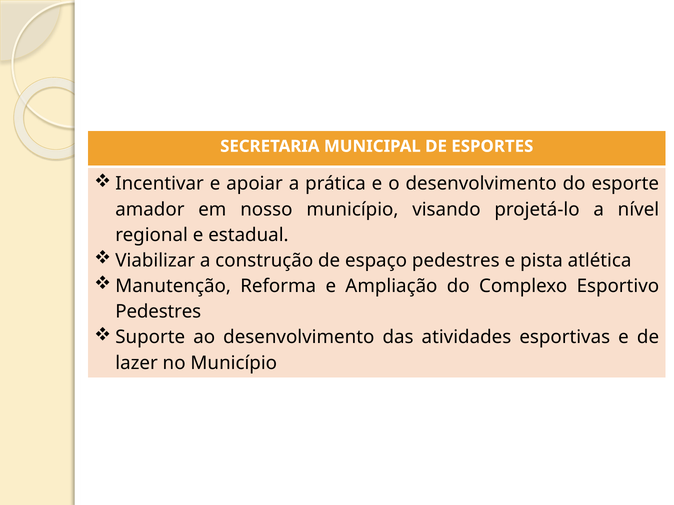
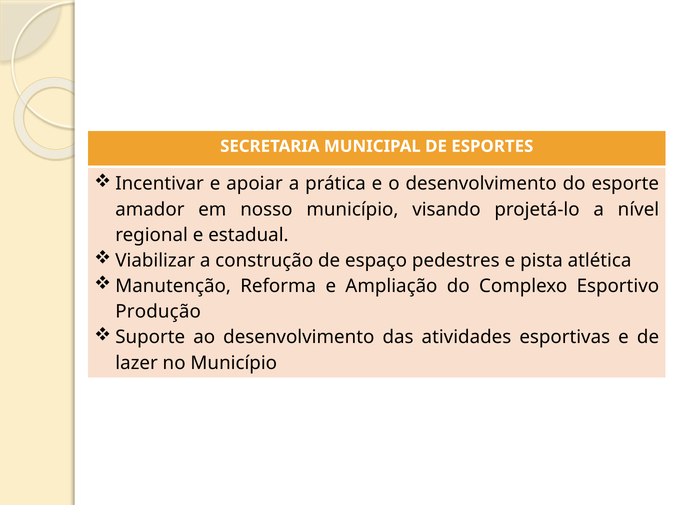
Pedestres: Pedestres -> Produção (158, 312)
